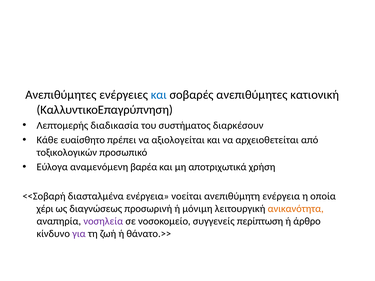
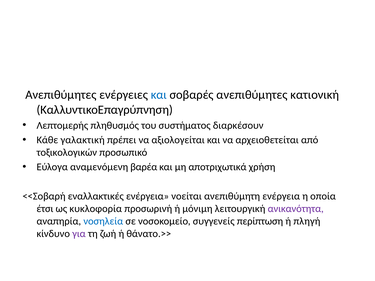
διαδικασία: διαδικασία -> πληθυσμός (115, 125)
ευαίσθητο: ευαίσθητο -> γαλακτική (83, 140)
διασταλμένα: διασταλμένα -> εναλλακτικές (96, 196)
χέρι: χέρι -> έτσι (45, 209)
διαγνώσεως: διαγνώσεως -> κυκλοφορία (96, 209)
ανικανότητα colour: orange -> purple (296, 209)
νοσηλεία colour: purple -> blue (103, 221)
άρθρο: άρθρο -> πληγή (307, 221)
